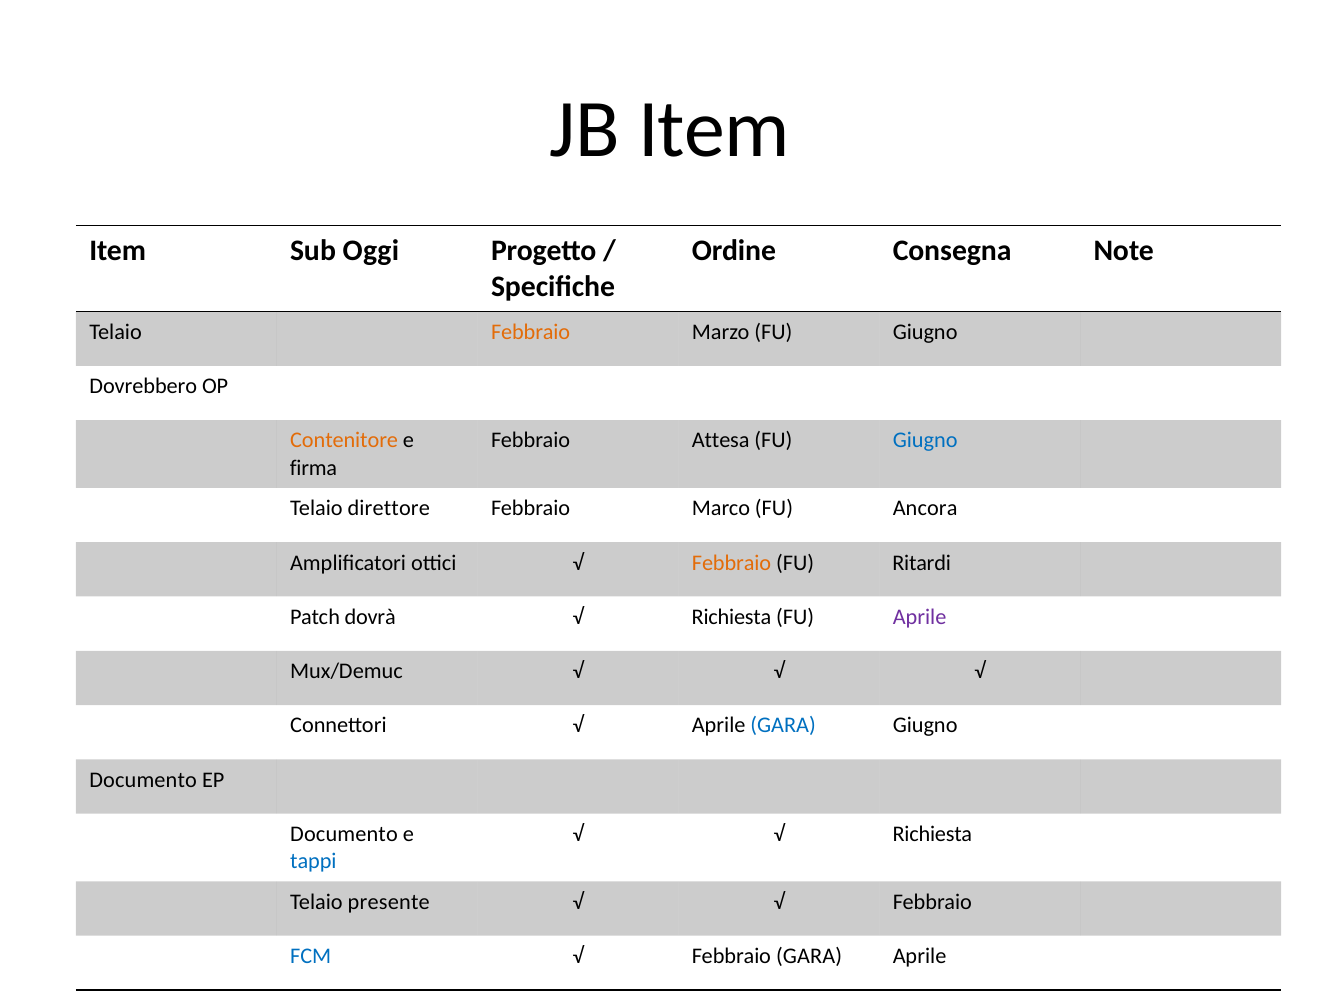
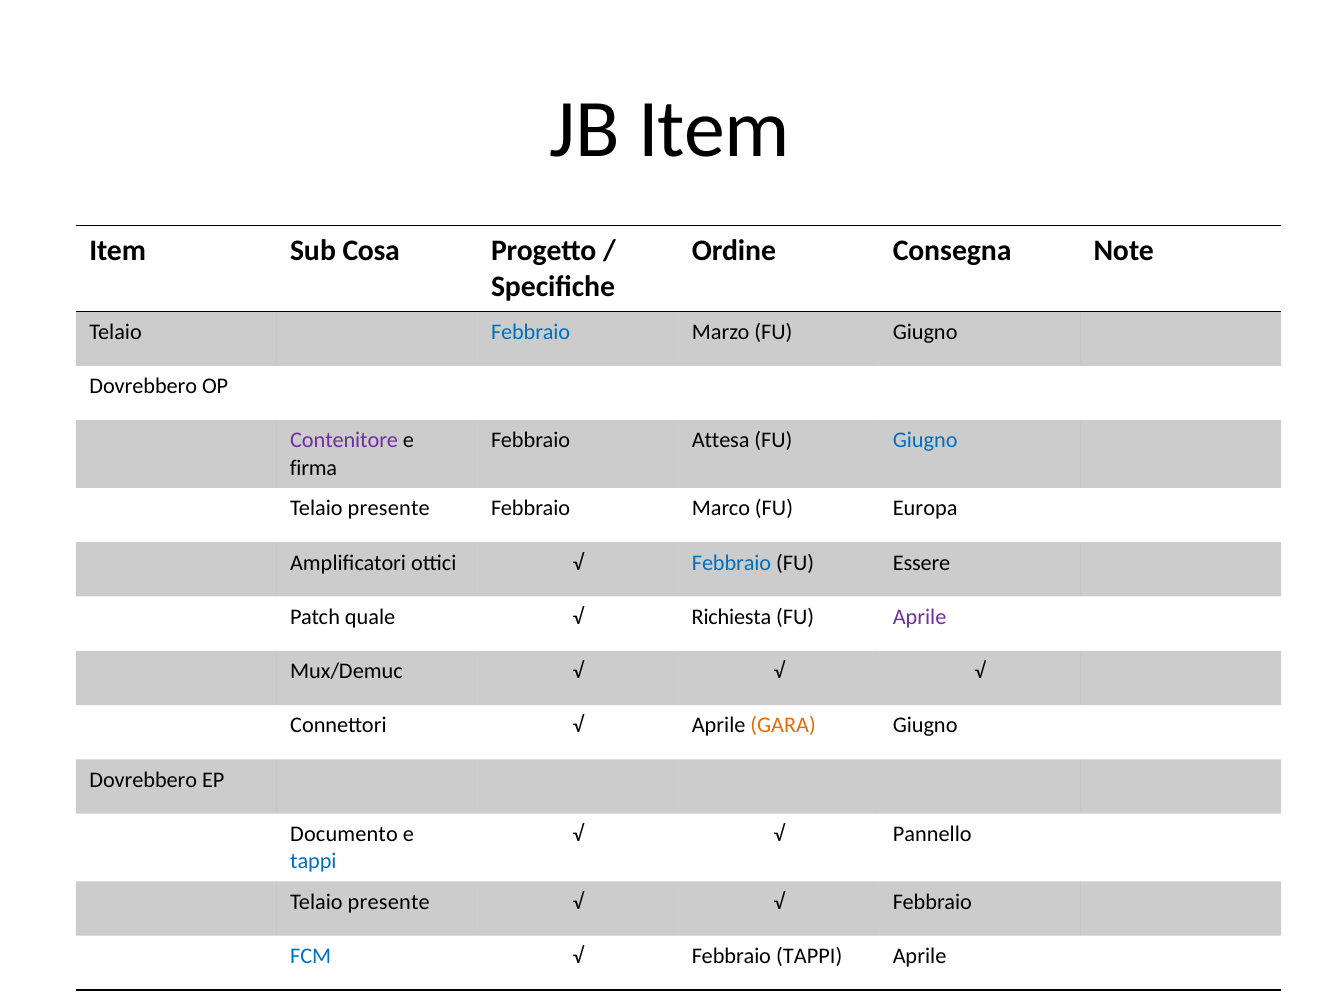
Oggi: Oggi -> Cosa (371, 251)
Febbraio colour: orange -> blue (531, 332)
Contenitore colour: orange -> purple (344, 441)
direttore: direttore -> presente (389, 509)
Ancora: Ancora -> Europa (925, 509)
Febbraio colour: orange -> blue (731, 563)
Ritardi: Ritardi -> Essere (922, 563)
dovrà: dovrà -> quale (370, 617)
GARA colour: blue -> orange (783, 726)
Documento: Documento -> Dovrebbero (143, 780)
Richiesta: Richiesta -> Pannello (932, 834)
Febbraio GARA: GARA -> TAPPI (809, 957)
